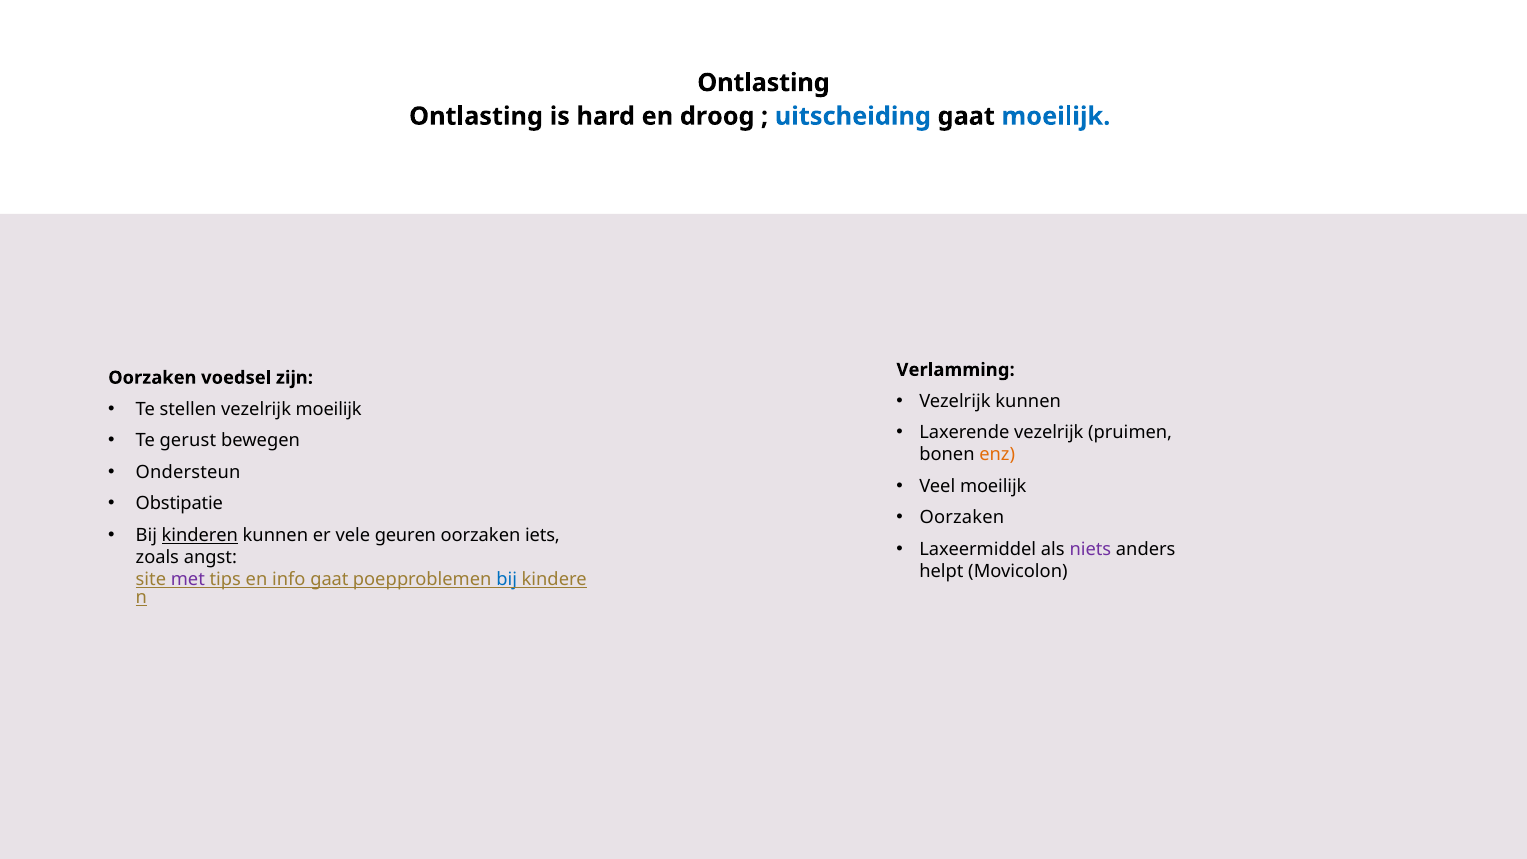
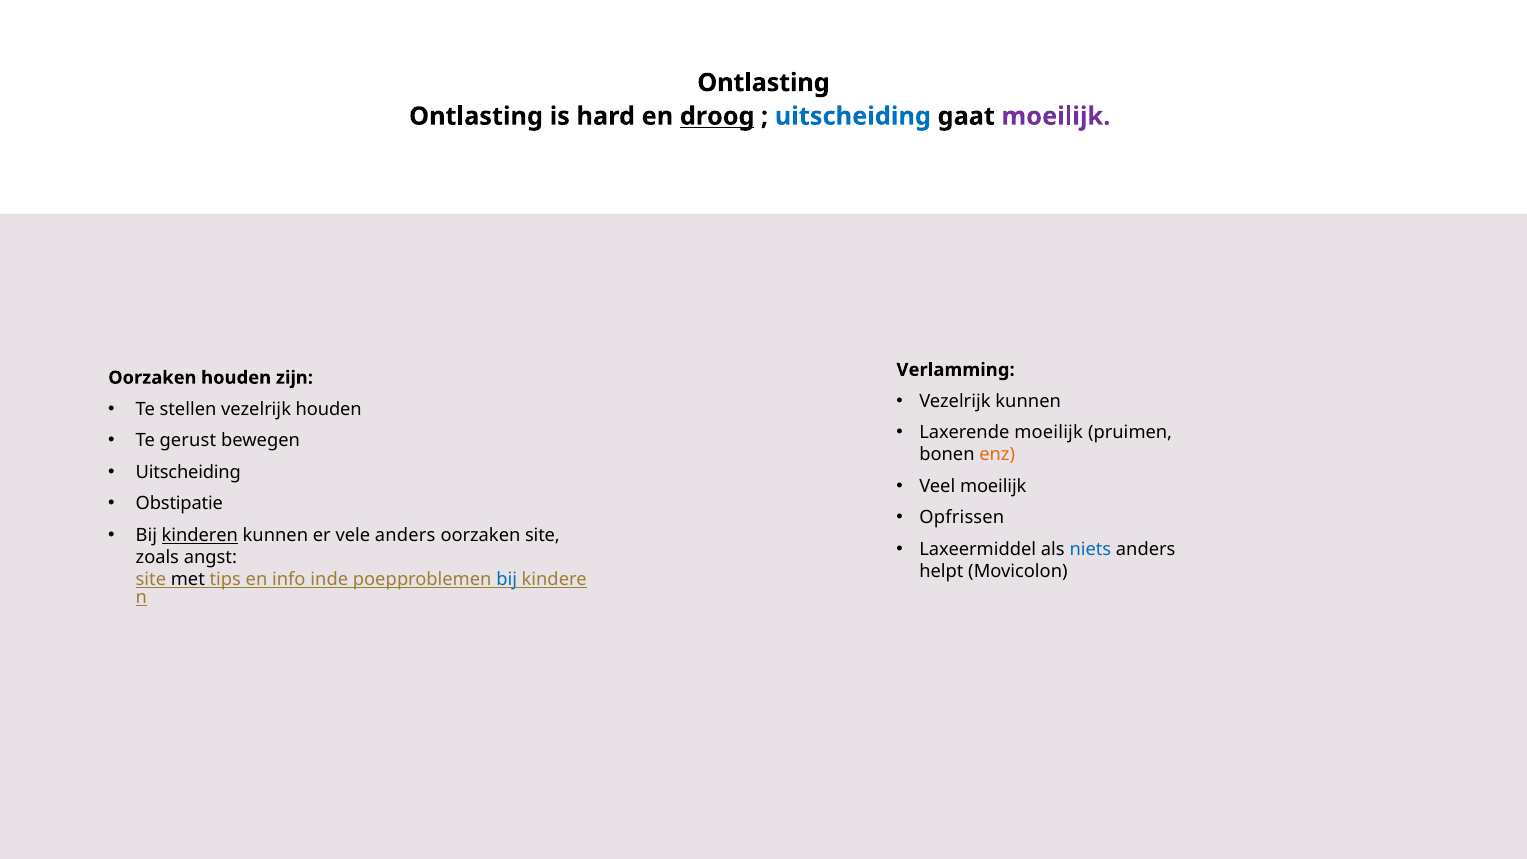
droog underline: none -> present (717, 116)
moeilijk colour: blue -> purple (1056, 116)
Oorzaken voedsel: voedsel -> houden (236, 378)
vezelrijk moeilijk: moeilijk -> houden (329, 409)
Laxerende vezelrijk: vezelrijk -> moeilijk (1049, 433)
Ondersteun: Ondersteun -> Uitscheiding (188, 472)
Oorzaken: Oorzaken -> Opfrissen (962, 518)
vele geuren: geuren -> anders (405, 535)
oorzaken iets: iets -> site (542, 535)
niets colour: purple -> blue (1090, 549)
met colour: purple -> black (188, 579)
info gaat: gaat -> inde (329, 579)
